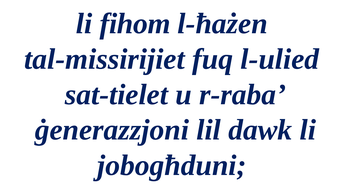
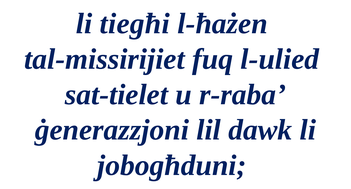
fihom: fihom -> tiegħi (135, 24)
